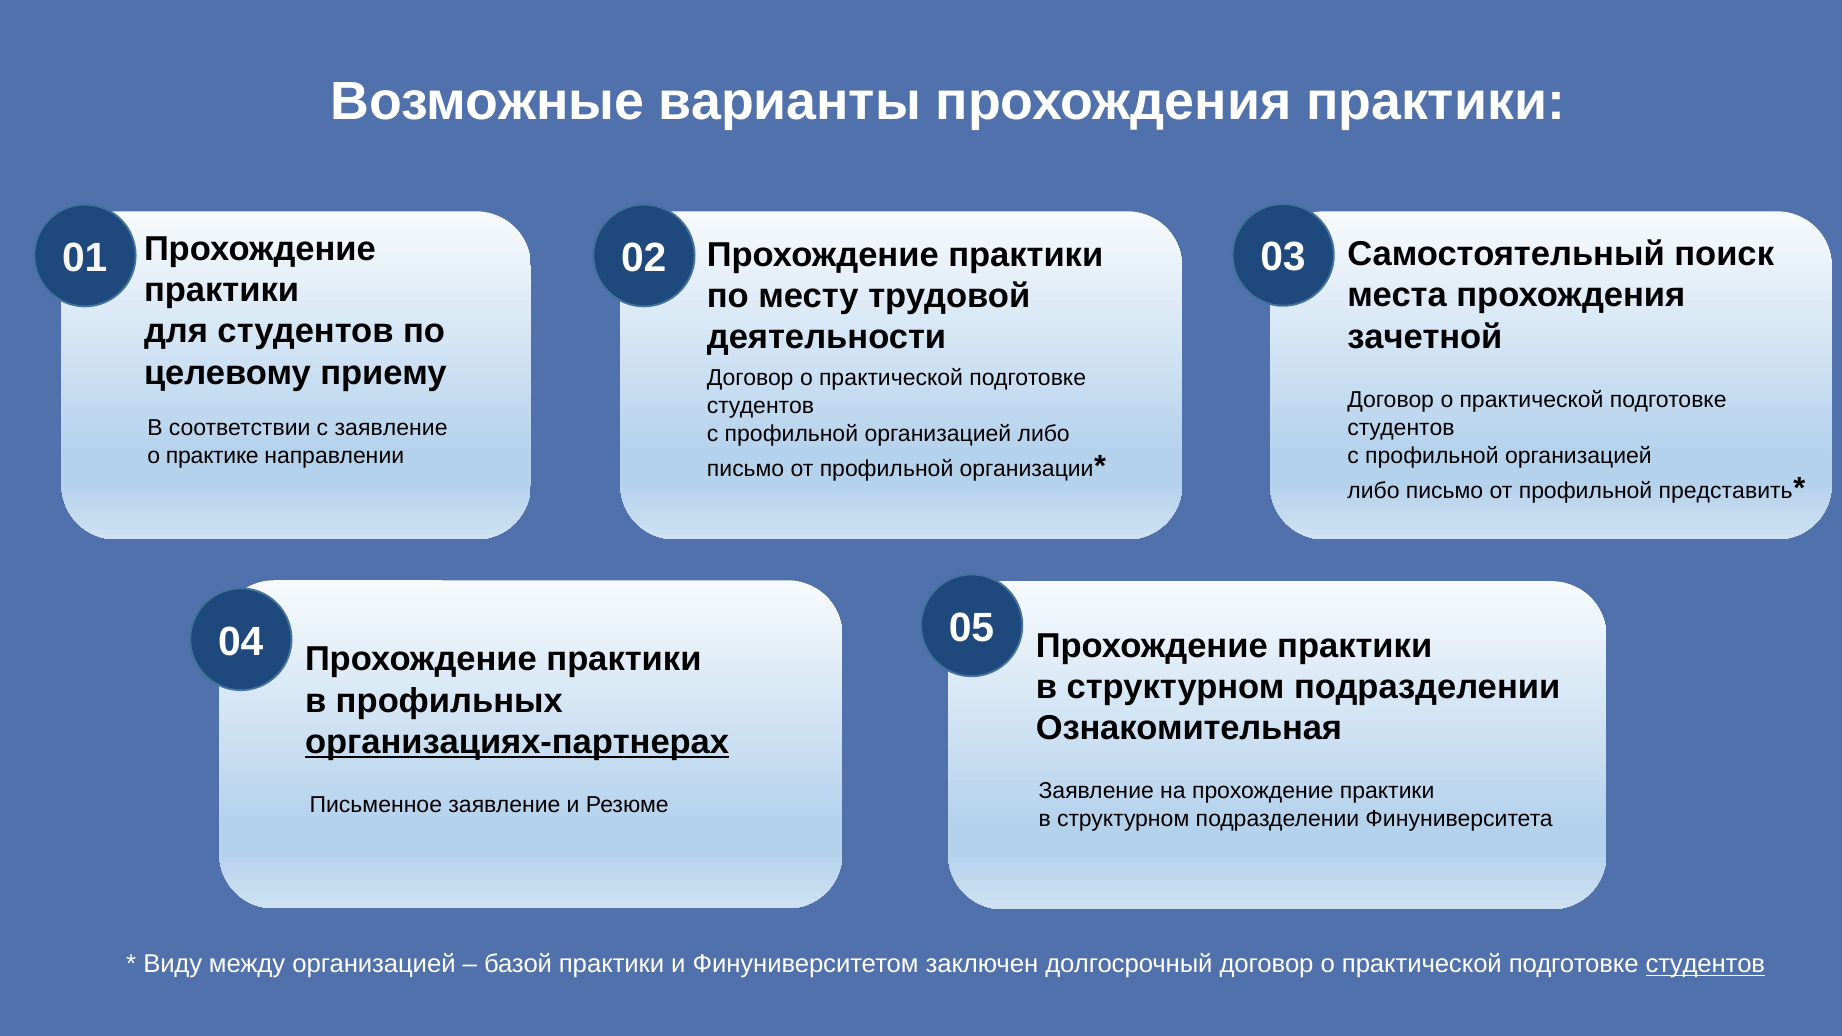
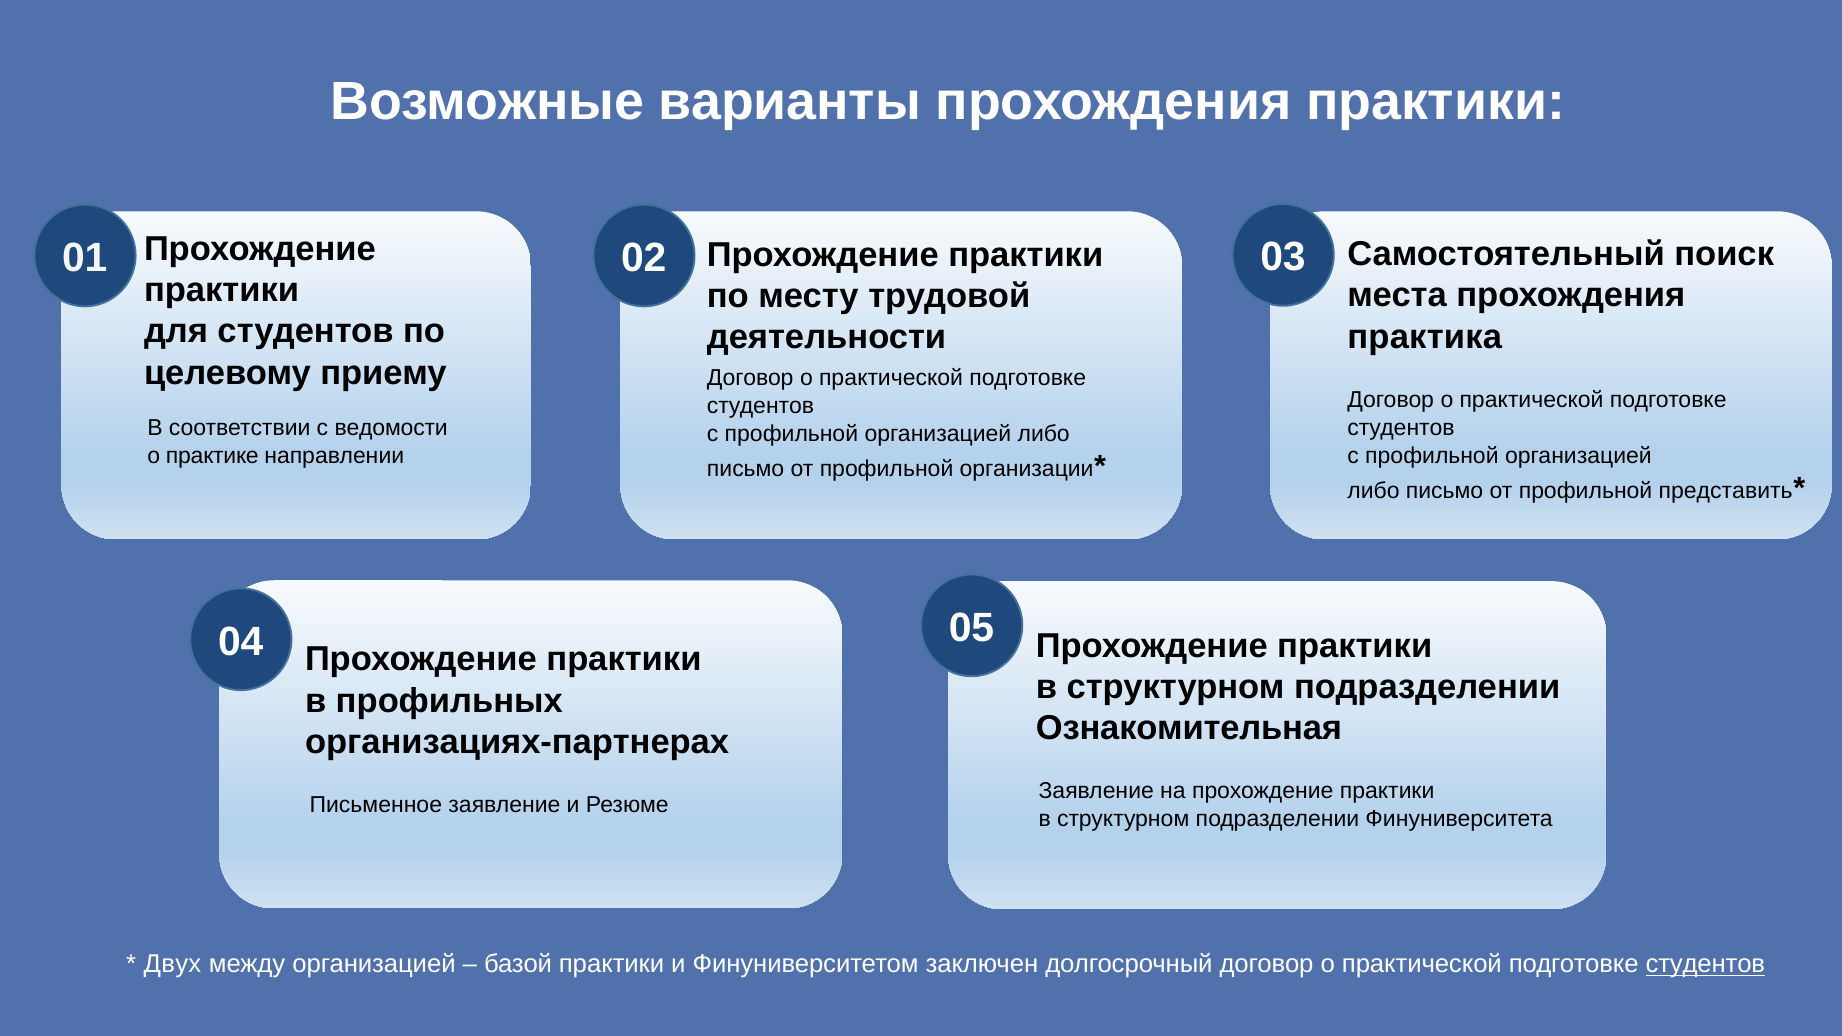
зачетной: зачетной -> практика (1425, 337)
с заявление: заявление -> ведомости (391, 428)
организациях-партнерах underline: present -> none (517, 742)
Виду: Виду -> Двух (173, 964)
